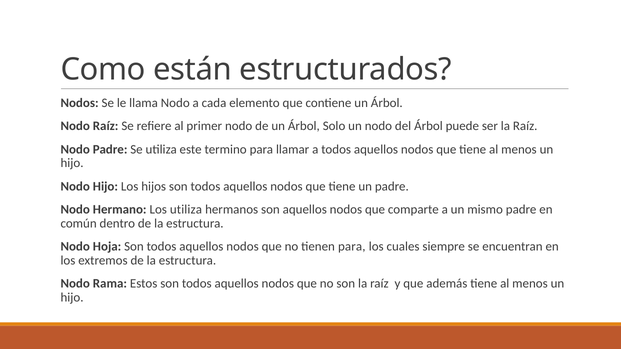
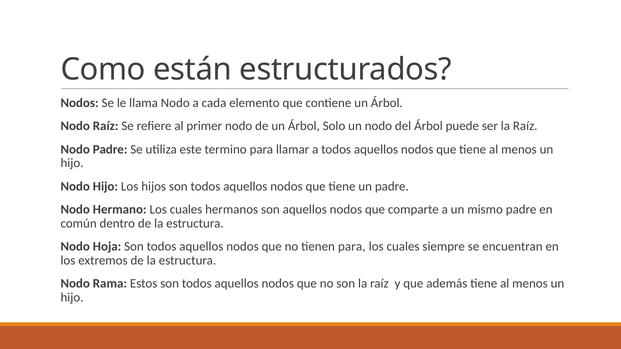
Hermano Los utiliza: utiliza -> cuales (186, 209)
